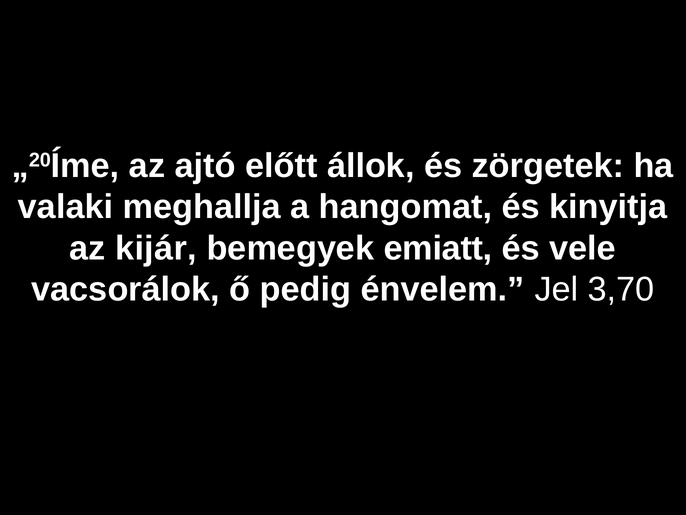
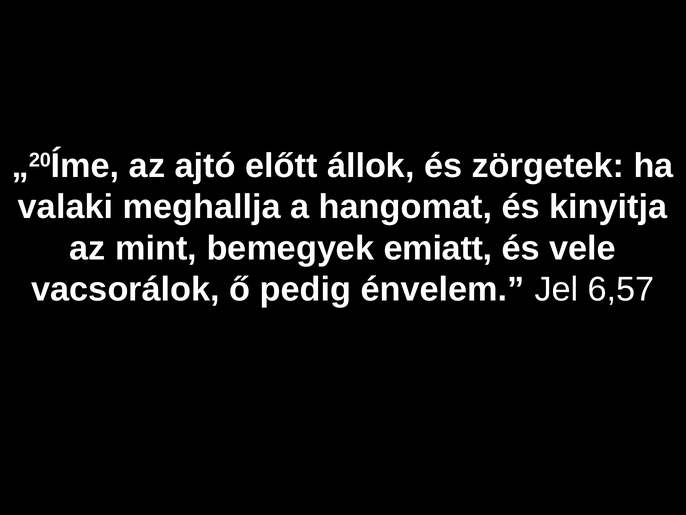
kijár: kijár -> mint (156, 248)
3,70: 3,70 -> 6,57 (621, 289)
